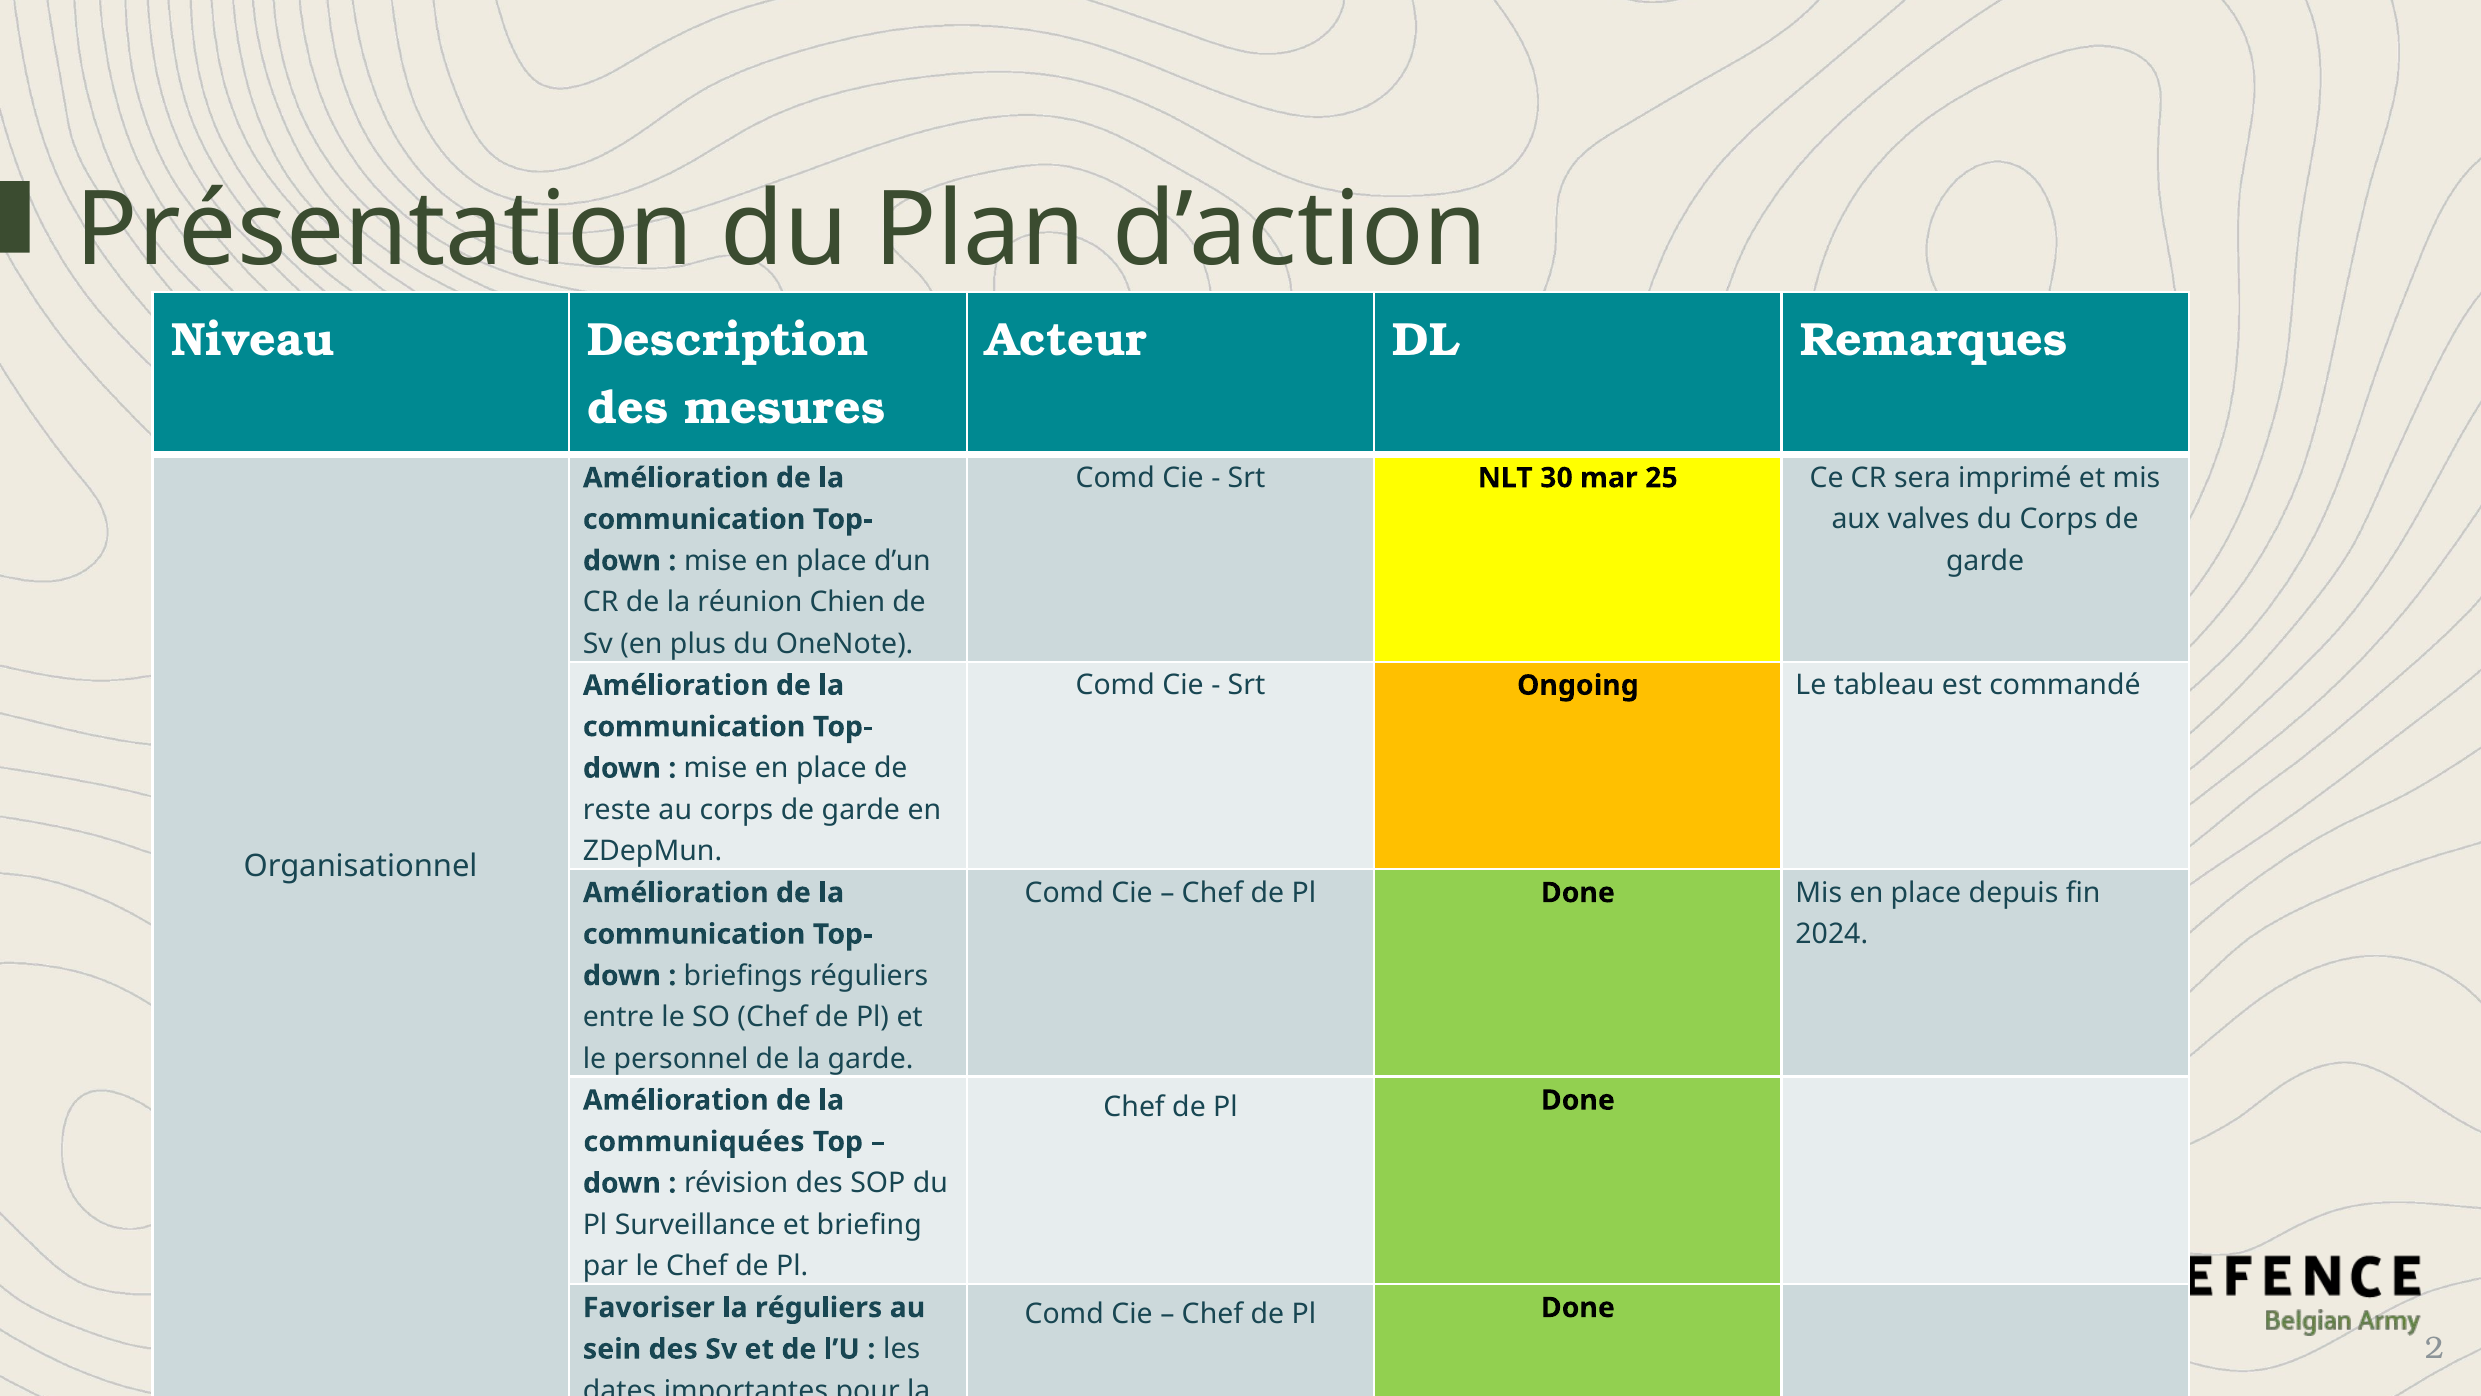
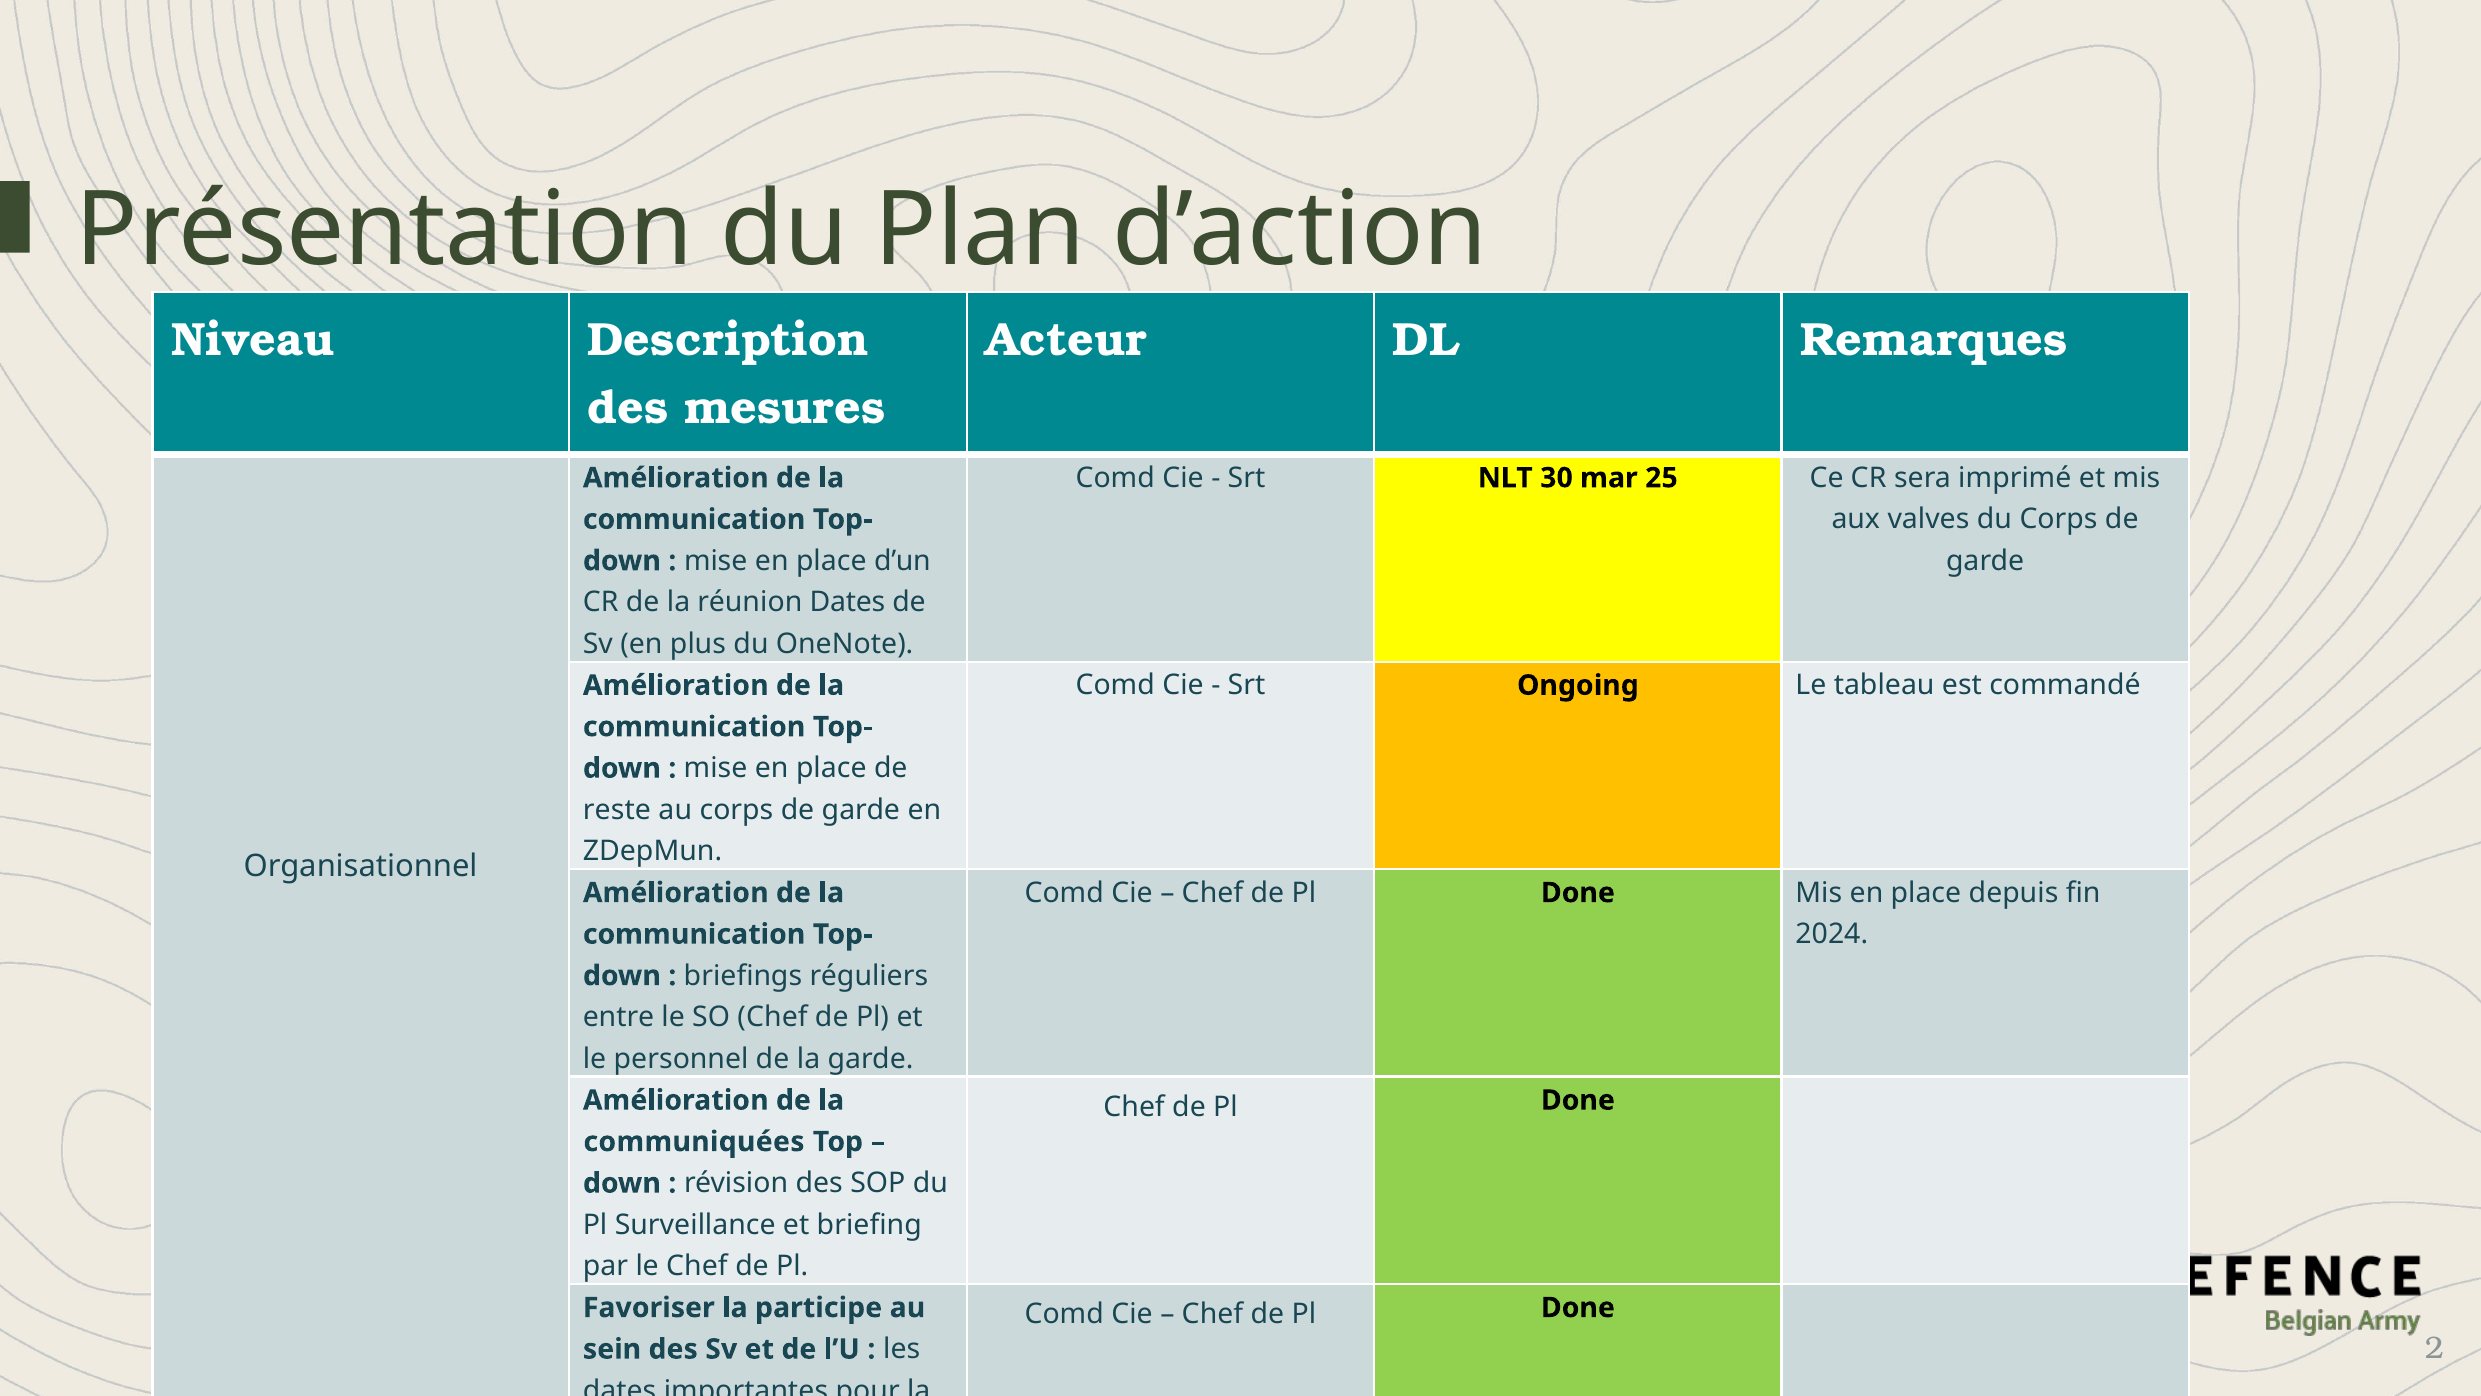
réunion Chien: Chien -> Dates (847, 602)
la réguliers: réguliers -> participe (819, 1307)
